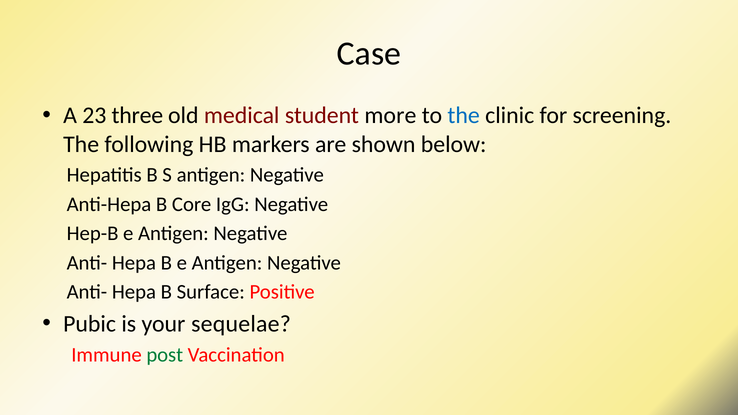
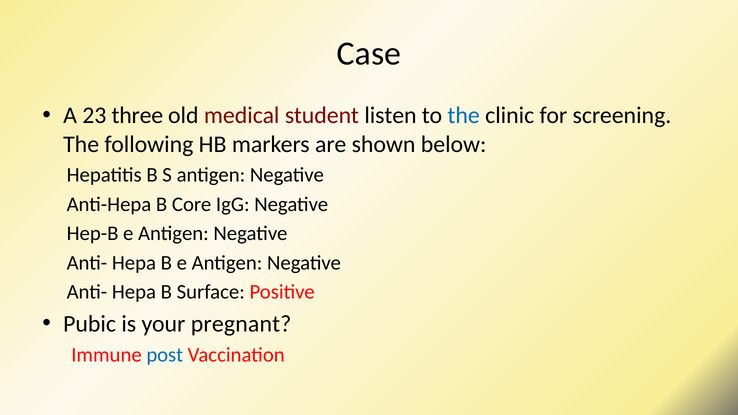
more: more -> listen (390, 116)
sequelae: sequelae -> pregnant (241, 324)
post colour: green -> blue (165, 355)
